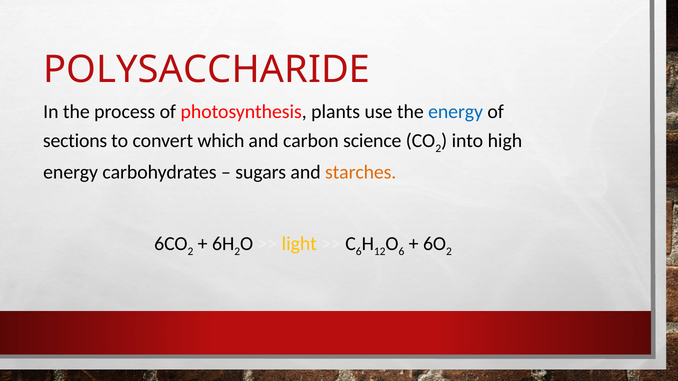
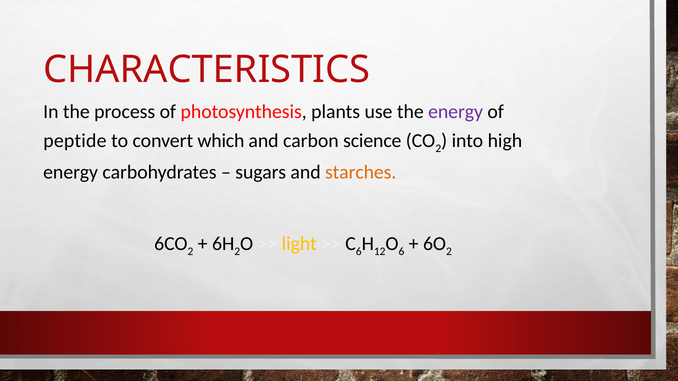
POLYSACCHARIDE: POLYSACCHARIDE -> CHARACTERISTICS (207, 70)
energy colour: blue -> purple (456, 112)
sections: sections -> peptide (75, 141)
